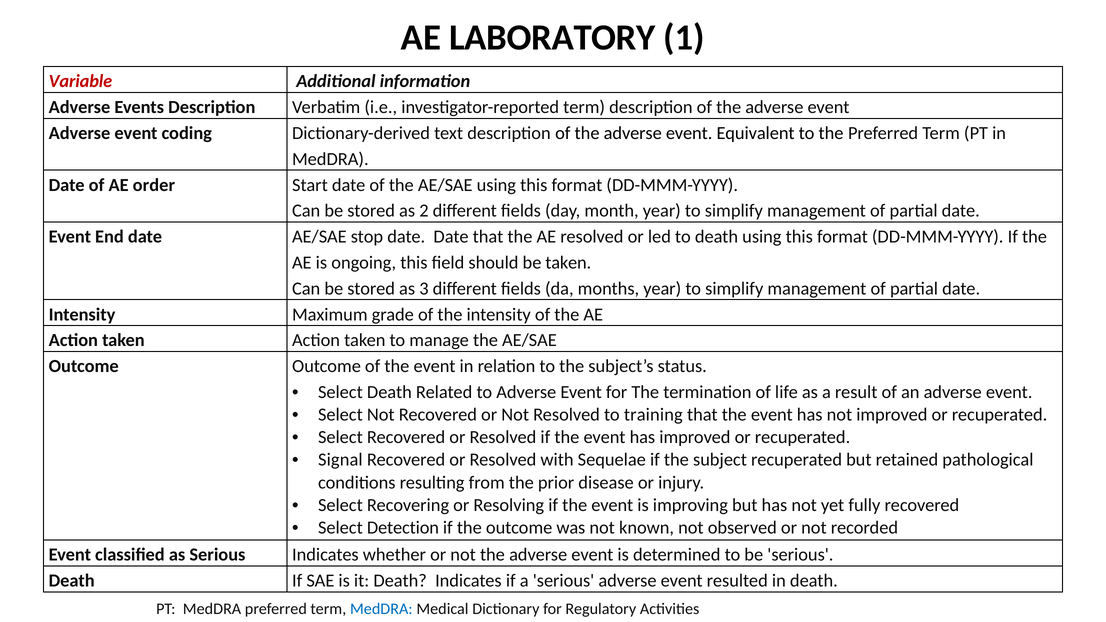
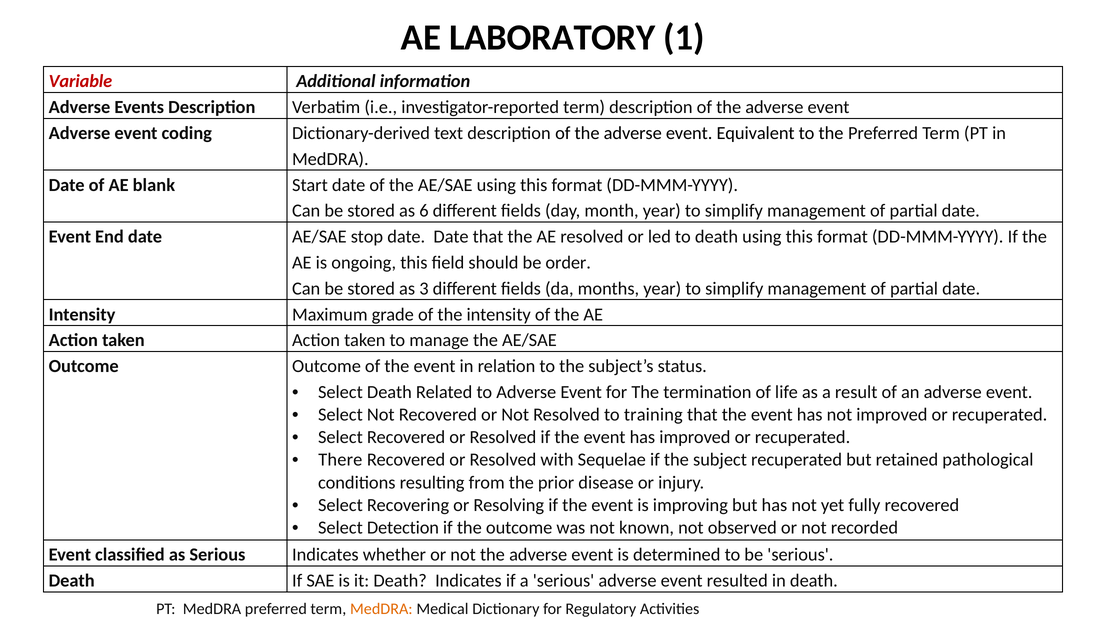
order: order -> blank (154, 185)
2: 2 -> 6 (424, 211)
be taken: taken -> order (568, 263)
Signal: Signal -> There (340, 460)
MedDRA colour: blue -> orange (381, 609)
